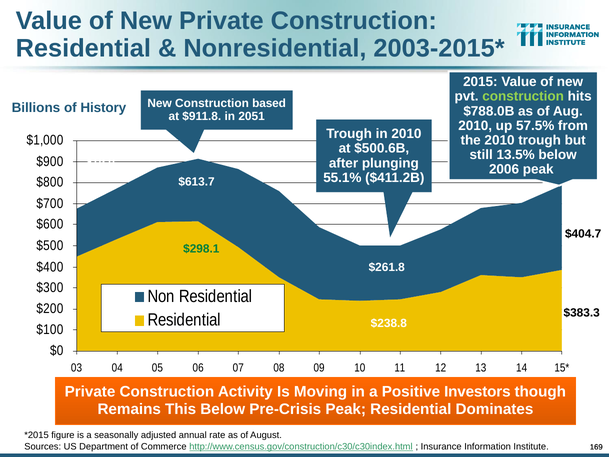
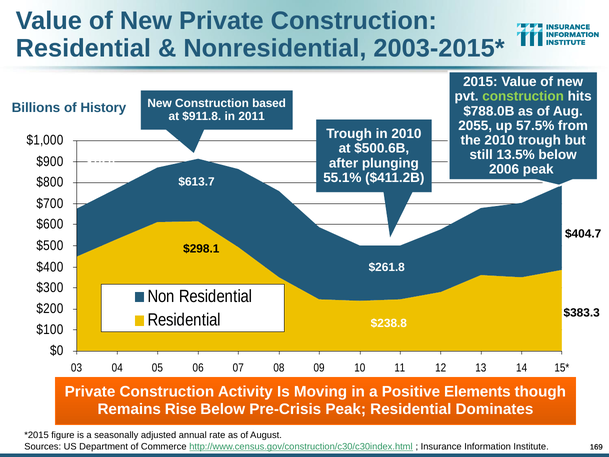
2051: 2051 -> 2011 (252, 116)
2010: 2010 -> 2055 (475, 126)
$298.1 colour: green -> black (201, 248)
Investors: Investors -> Elements (477, 392)
This: This -> Rise (181, 409)
